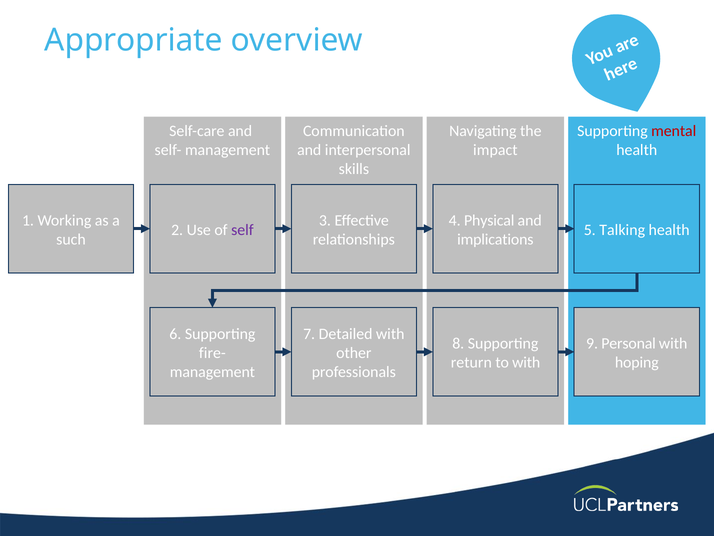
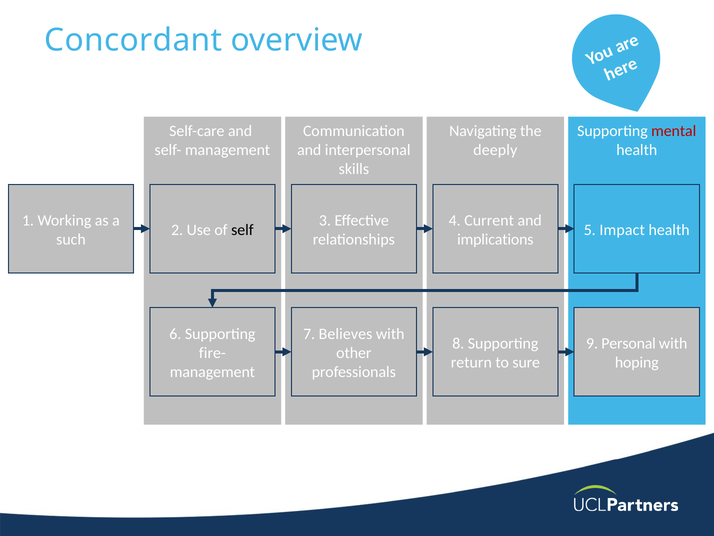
Appropriate: Appropriate -> Concordant (133, 40)
impact: impact -> deeply (495, 150)
Physical: Physical -> Current (489, 220)
self colour: purple -> black (242, 230)
Talking: Talking -> Impact (622, 230)
Detailed: Detailed -> Believes (346, 334)
to with: with -> sure (526, 362)
